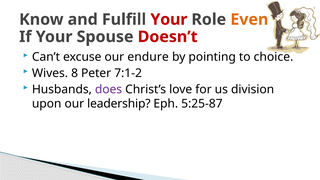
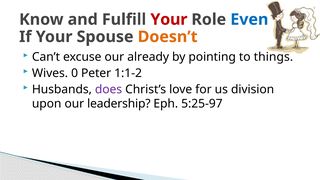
Even colour: orange -> blue (249, 19)
Doesn’t colour: red -> orange (168, 37)
endure: endure -> already (148, 57)
choice: choice -> things (273, 57)
8: 8 -> 0 (75, 73)
7:1-2: 7:1-2 -> 1:1-2 (128, 73)
5:25-87: 5:25-87 -> 5:25-97 (202, 104)
